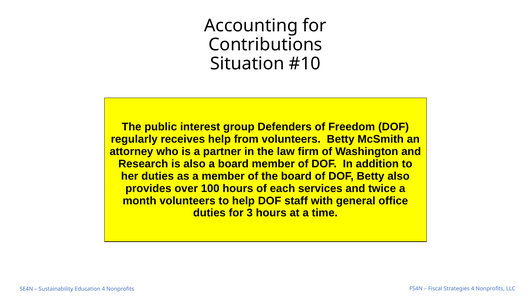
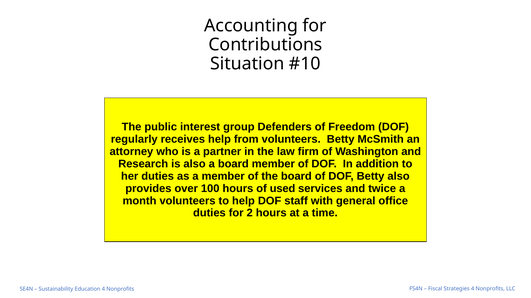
each: each -> used (283, 189)
3: 3 -> 2 (250, 214)
